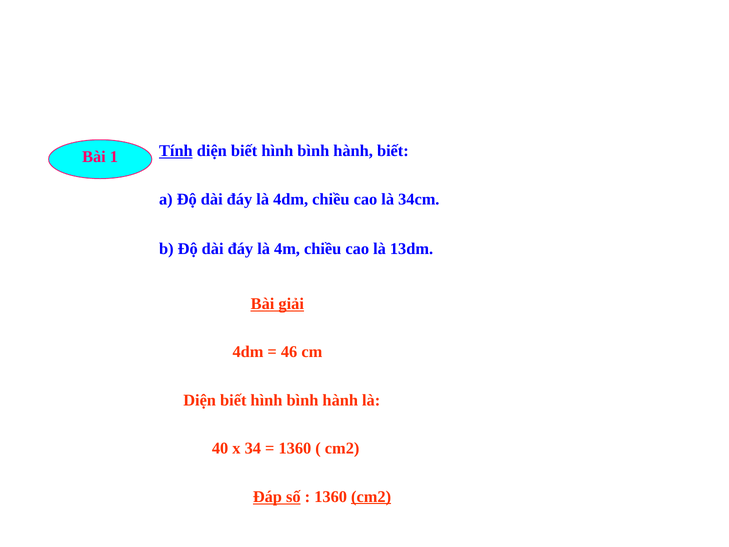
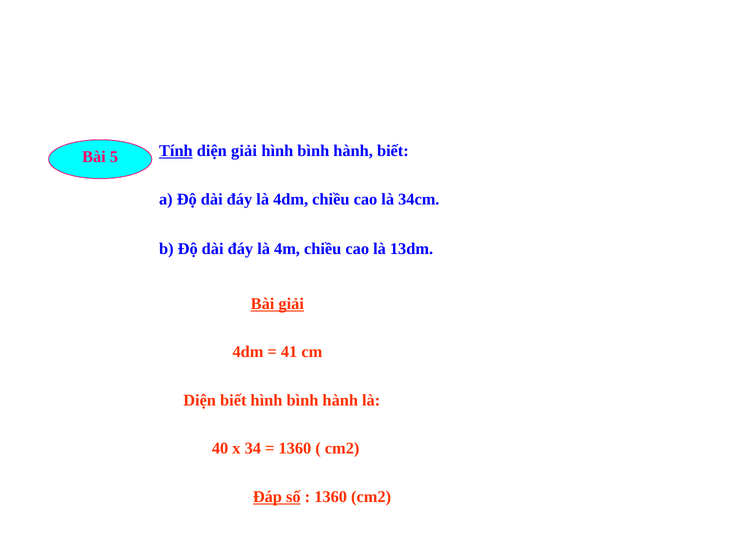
biết: biết -> giải (244, 151)
1: 1 -> 5 (114, 157)
46: 46 -> 41 (289, 352)
cm2 underline: present -> none (371, 496)
